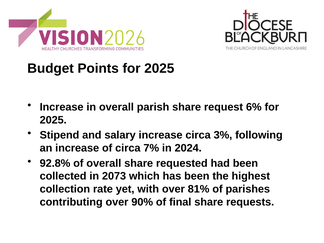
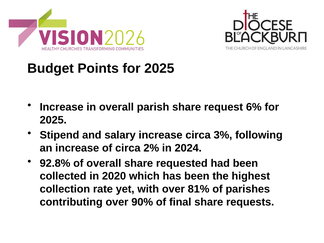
7%: 7% -> 2% (151, 148)
2073: 2073 -> 2020 (114, 176)
